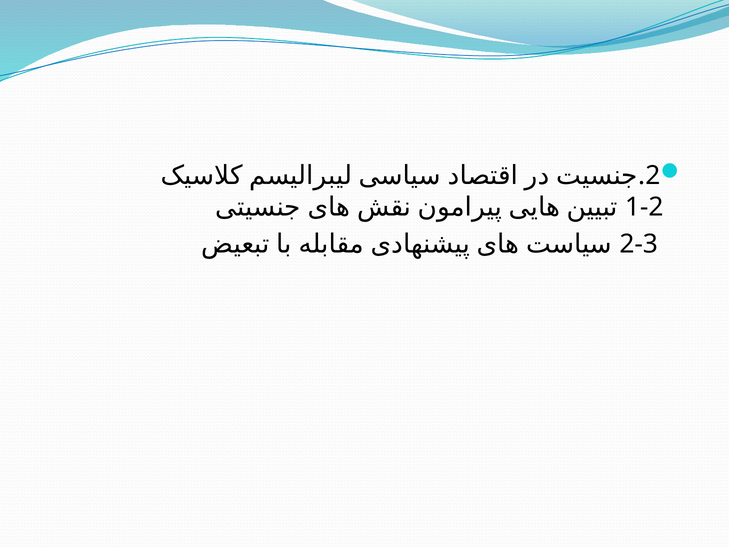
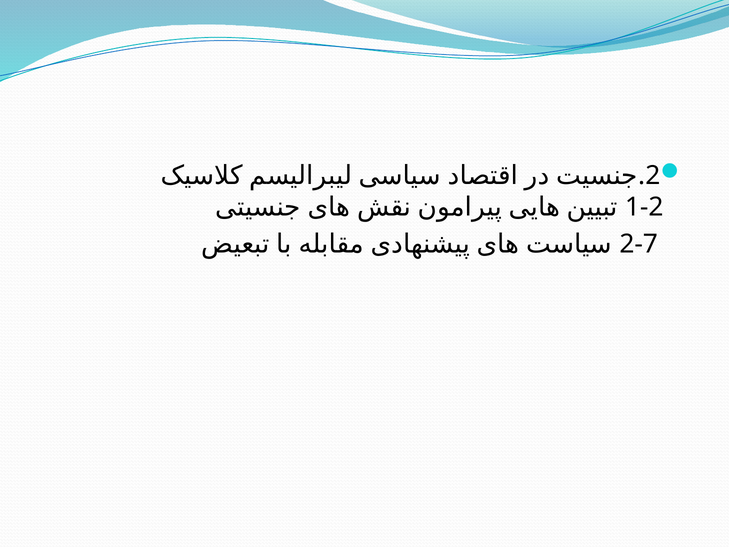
2-3: 2-3 -> 2-7 (639, 244)
